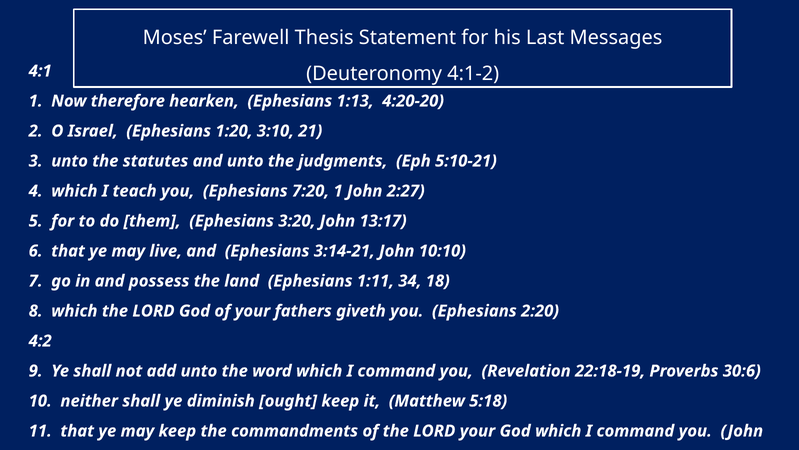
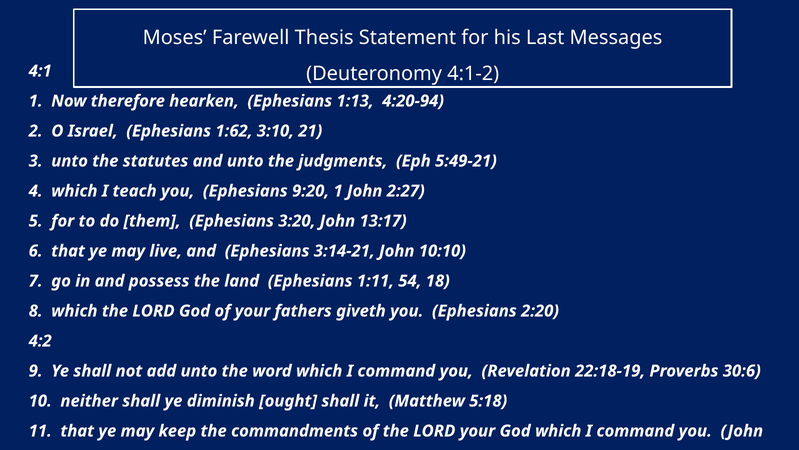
4:20-20: 4:20-20 -> 4:20-94 (413, 101)
1:20: 1:20 -> 1:62 (234, 131)
5:10-21: 5:10-21 -> 5:49-21 (466, 161)
7:20: 7:20 -> 9:20 (311, 191)
34: 34 -> 54 (410, 281)
ought keep: keep -> shall (340, 401)
